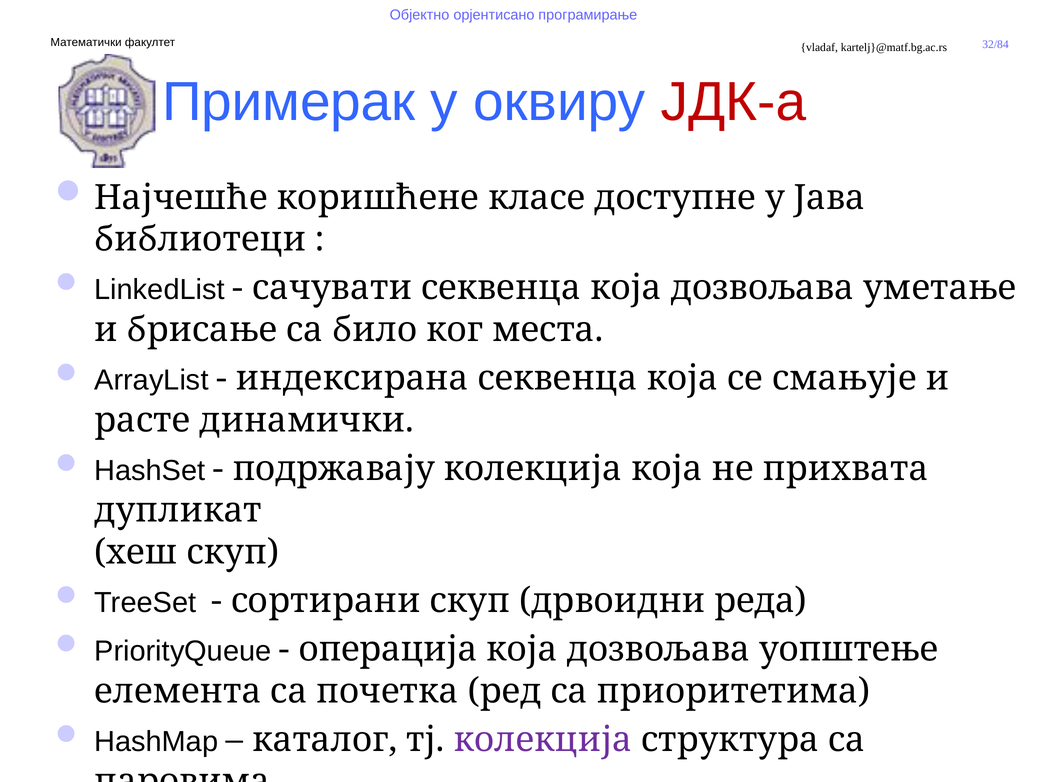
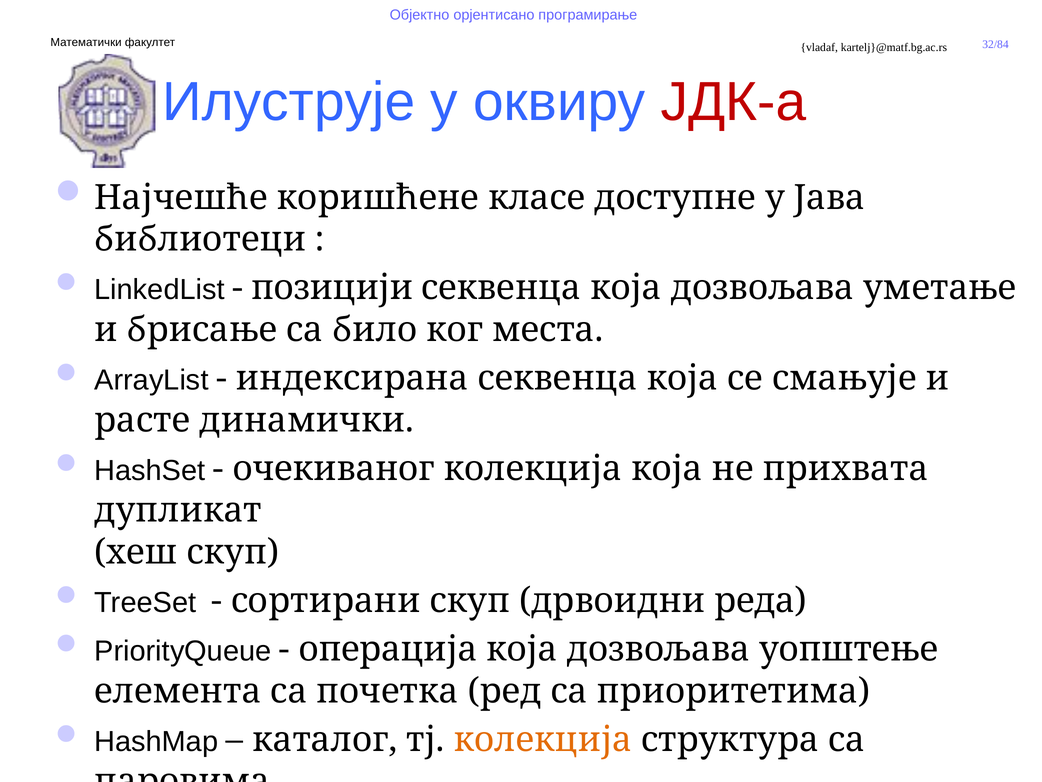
Примерак: Примерак -> Илуструје (289, 102)
сачувати: сачувати -> позицији (332, 288)
подржавају: подржавају -> очекиваног (334, 468)
колекција colour: purple -> orange (543, 739)
